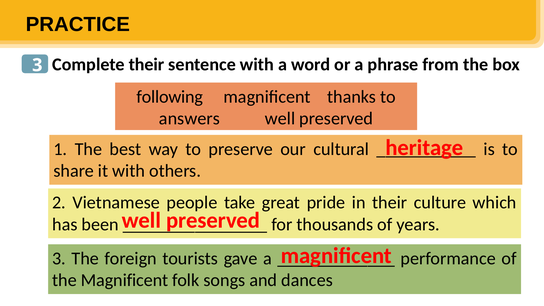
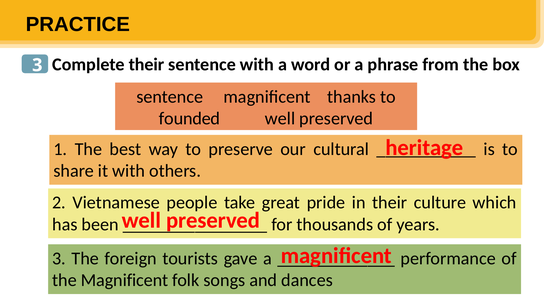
following: following -> sentence (170, 97)
answers: answers -> founded (190, 118)
